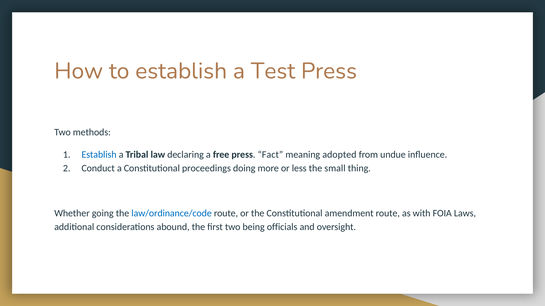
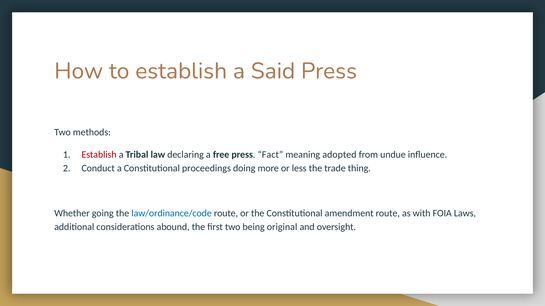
Test: Test -> Said (273, 71)
Establish colour: blue -> red (99, 155)
small: small -> trade (335, 169)
officials: officials -> original (282, 227)
